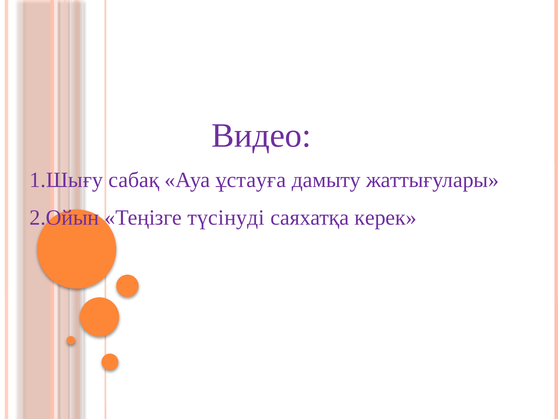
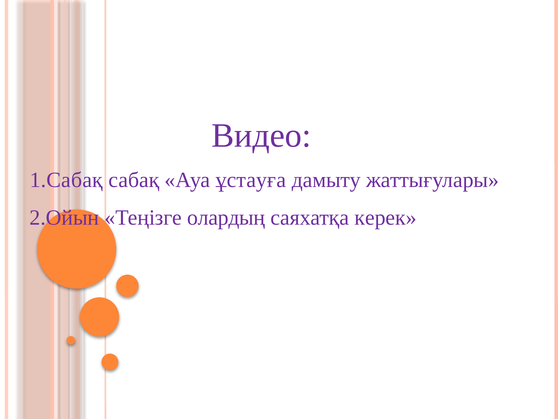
1.Шығу: 1.Шығу -> 1.Сабақ (66, 180)
түсінуді: түсінуді -> олардың (226, 217)
